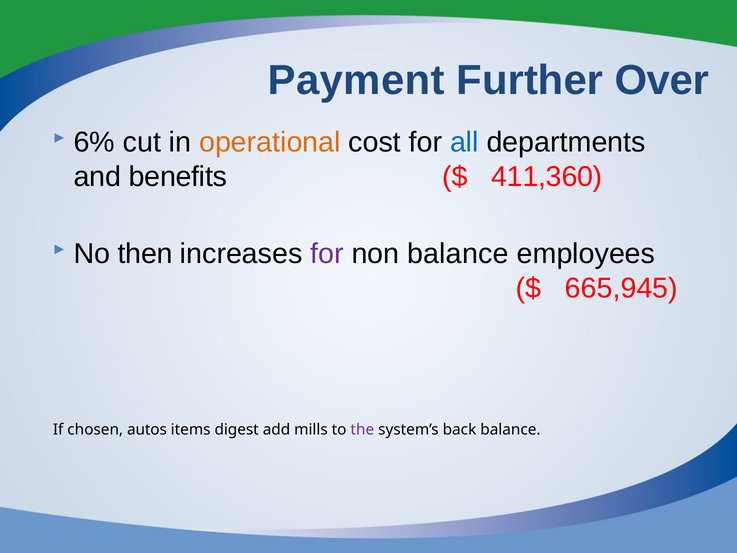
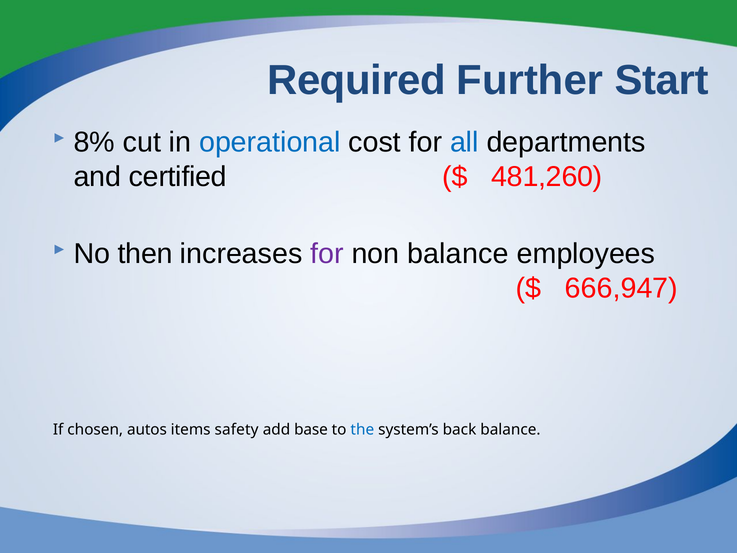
Payment: Payment -> Required (357, 80)
Over: Over -> Start (662, 80)
6%: 6% -> 8% (94, 142)
operational colour: orange -> blue (270, 142)
benefits: benefits -> certified (178, 177)
411,360: 411,360 -> 481,260 (547, 177)
665,945: 665,945 -> 666,947 (621, 288)
digest: digest -> safety (237, 430)
mills: mills -> base (311, 430)
the colour: purple -> blue (362, 430)
